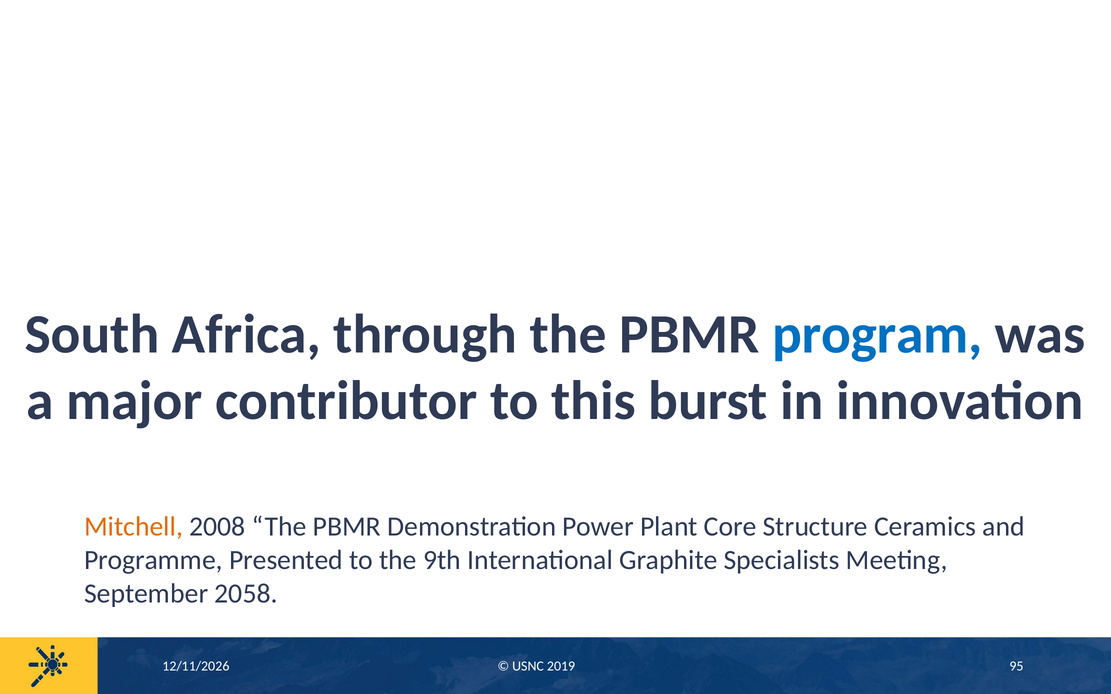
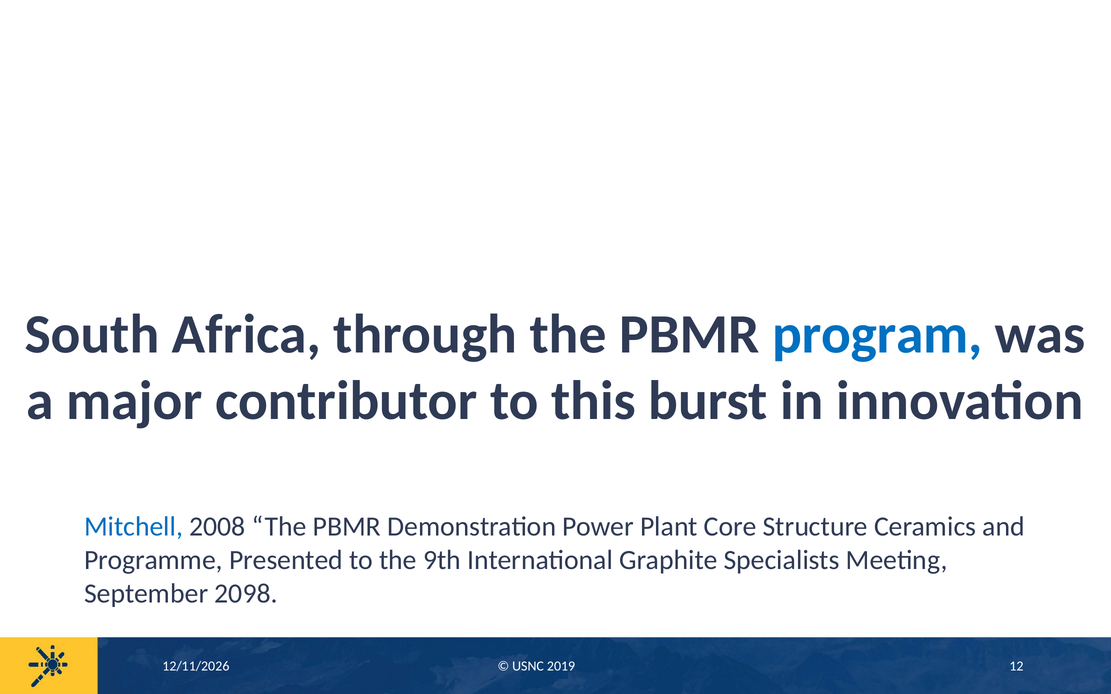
Mitchell colour: orange -> blue (134, 527)
2058: 2058 -> 2098 (246, 594)
95: 95 -> 12 (1016, 667)
